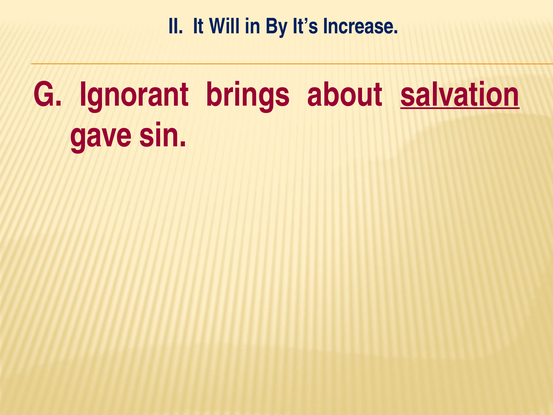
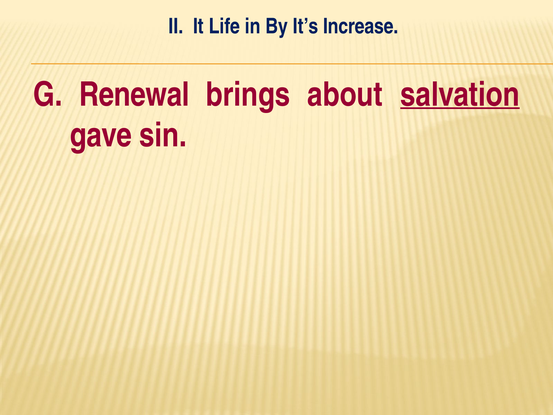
Will: Will -> Life (224, 26)
Ignorant: Ignorant -> Renewal (134, 95)
